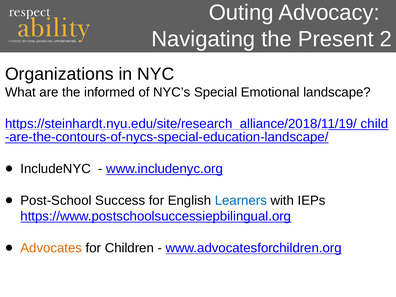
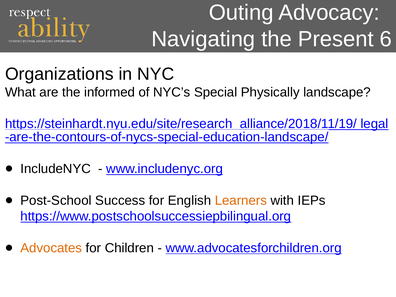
2: 2 -> 6 (386, 39)
Emotional: Emotional -> Physically (270, 92)
child: child -> legal (374, 124)
Learners colour: blue -> orange (241, 200)
